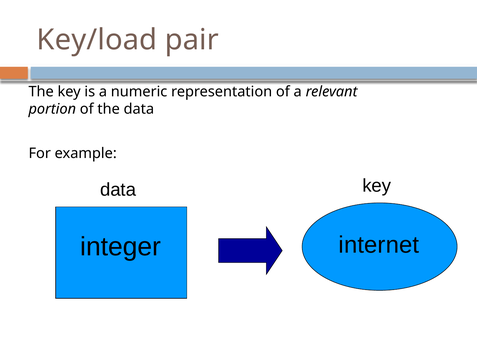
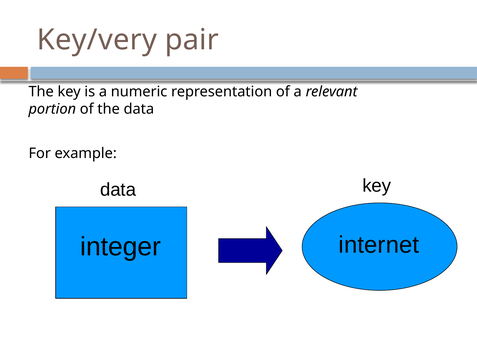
Key/load: Key/load -> Key/very (97, 40)
